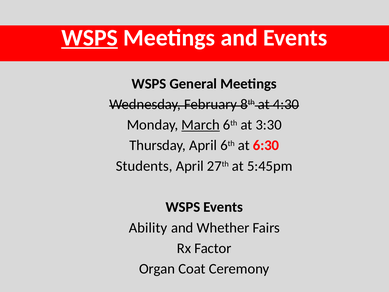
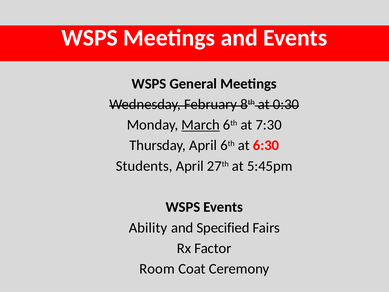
WSPS underline: present -> none (90, 38)
4:30: 4:30 -> 0:30 (286, 104)
3:30: 3:30 -> 7:30 (269, 125)
Whether: Whether -> Specified (223, 228)
Organ: Organ -> Room (157, 269)
